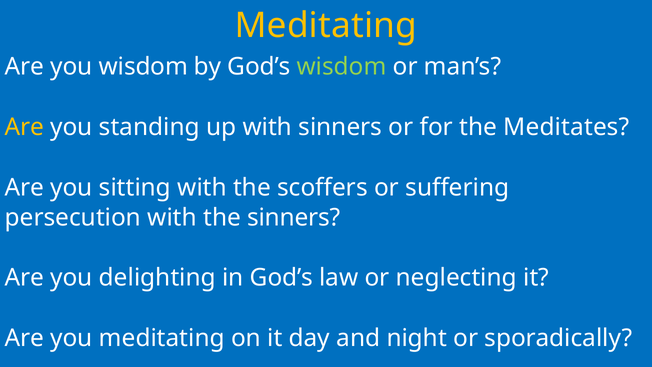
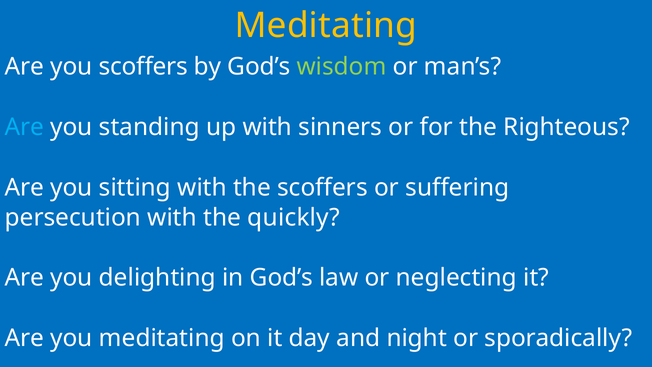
you wisdom: wisdom -> scoffers (143, 67)
Are colour: yellow -> light blue (24, 127)
Meditates: Meditates -> Righteous (567, 127)
the sinners: sinners -> quickly (294, 217)
